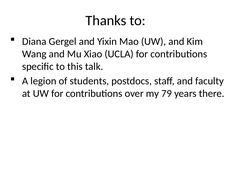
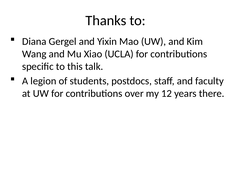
79: 79 -> 12 (167, 94)
